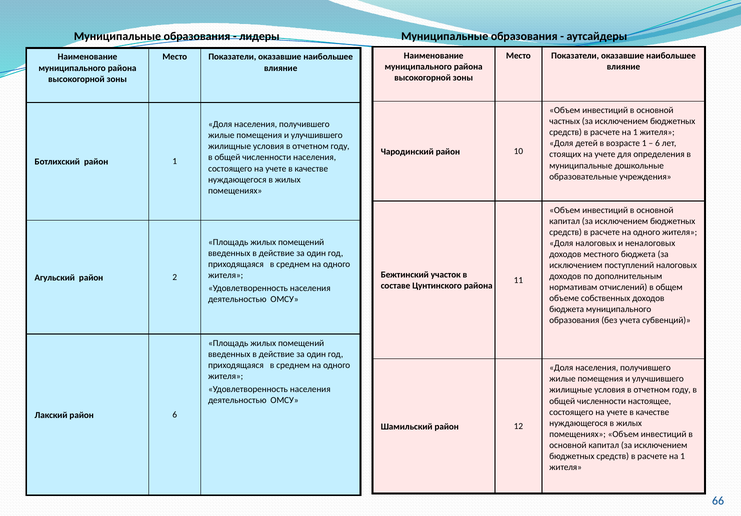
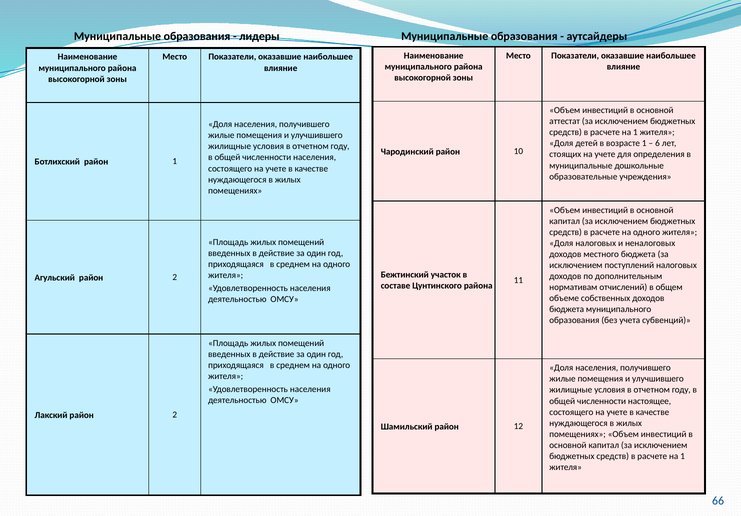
частных: частных -> аттестат (565, 121)
Лакский район 6: 6 -> 2 (175, 415)
